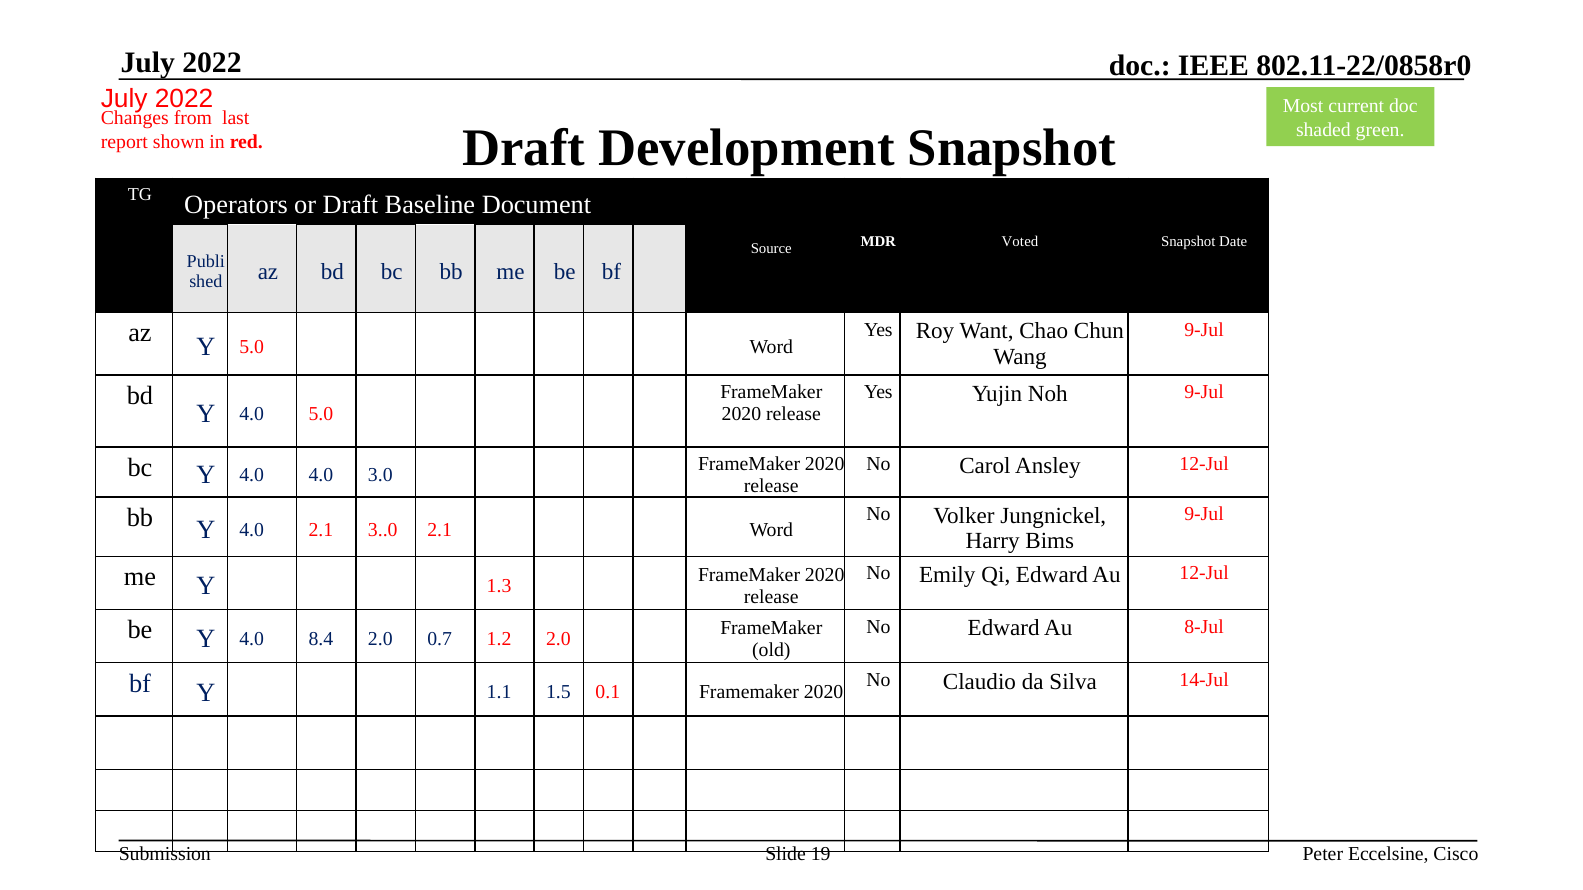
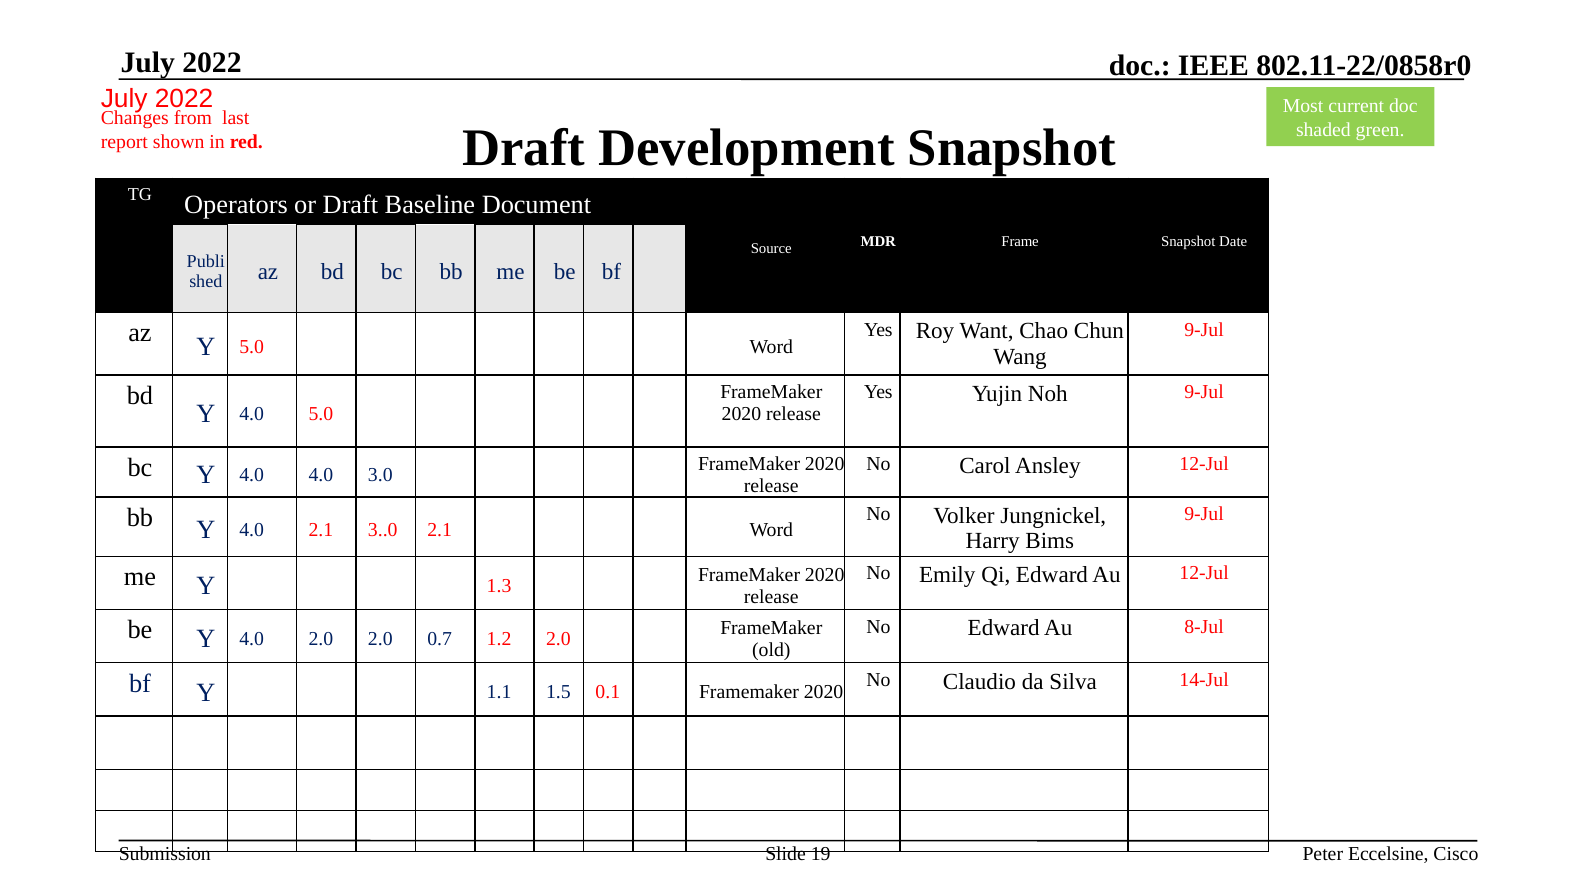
Voted: Voted -> Frame (1020, 242)
4.0 8.4: 8.4 -> 2.0 (321, 639)
